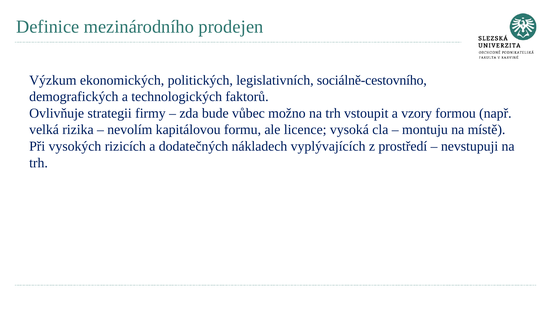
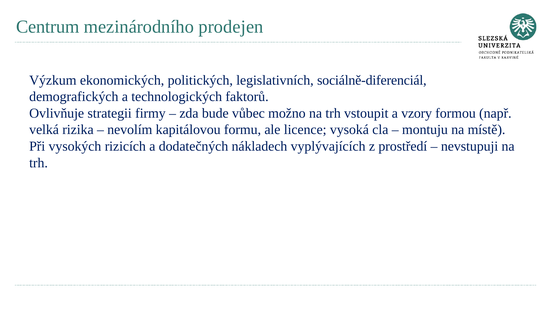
Definice: Definice -> Centrum (48, 27)
sociálně-cestovního: sociálně-cestovního -> sociálně-diferenciál (372, 80)
